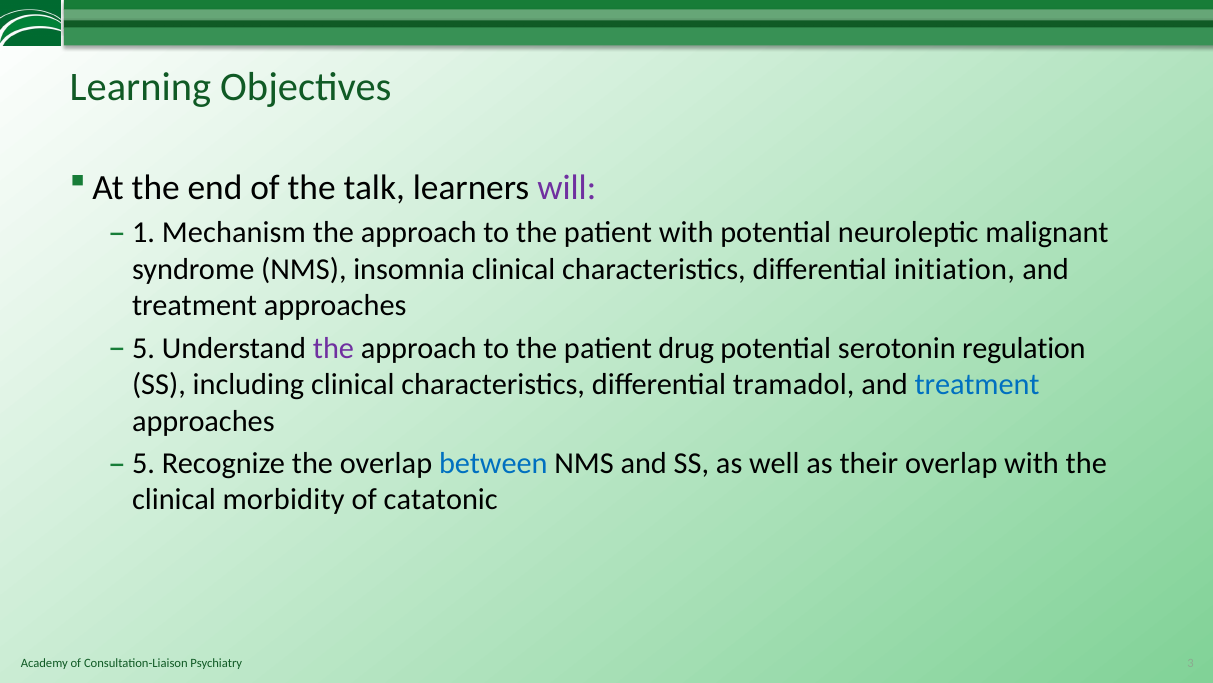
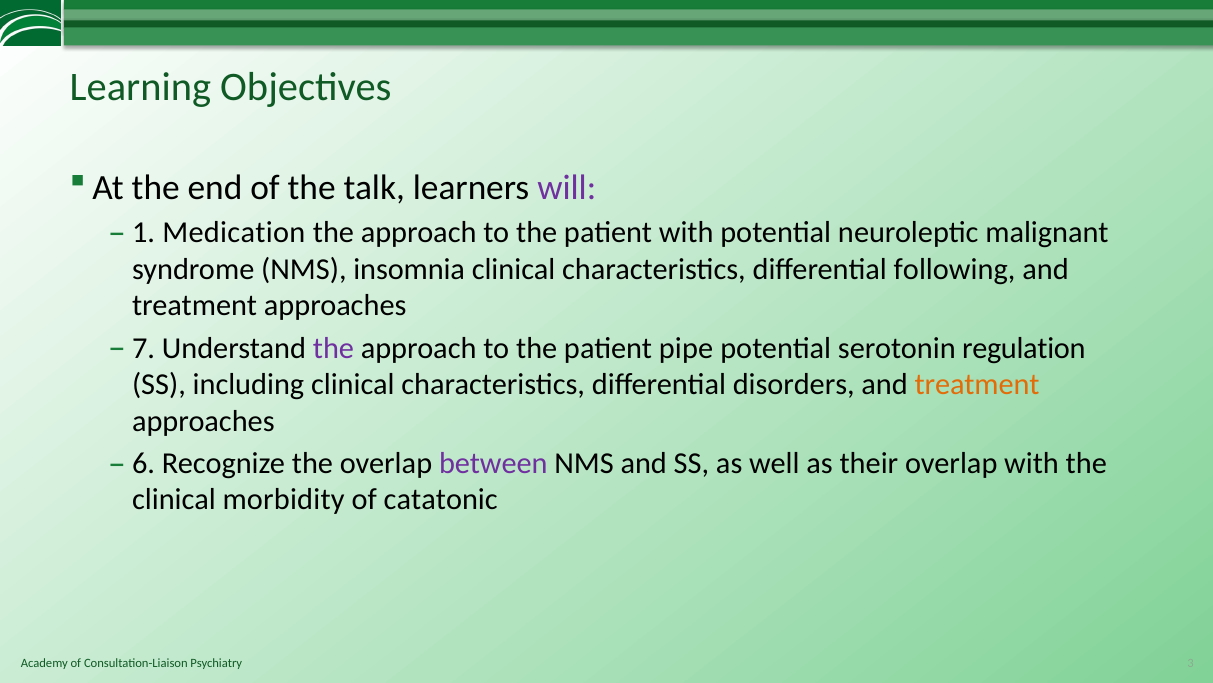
Mechanism: Mechanism -> Medication (234, 233)
initiation: initiation -> following (955, 269)
5: 5 -> 7 (144, 348)
drug: drug -> pipe (686, 348)
tramadol: tramadol -> disorders (794, 384)
treatment colour: blue -> orange (977, 384)
5: 5 -> 6 (144, 463)
between colour: blue -> purple (493, 463)
